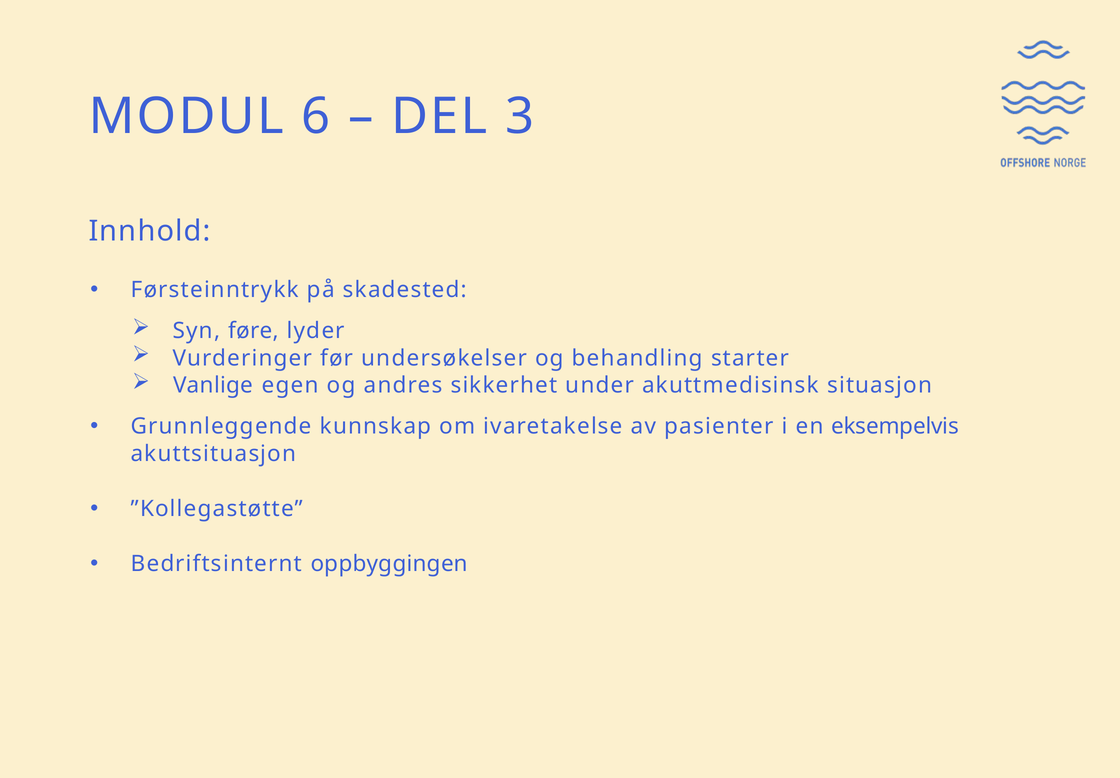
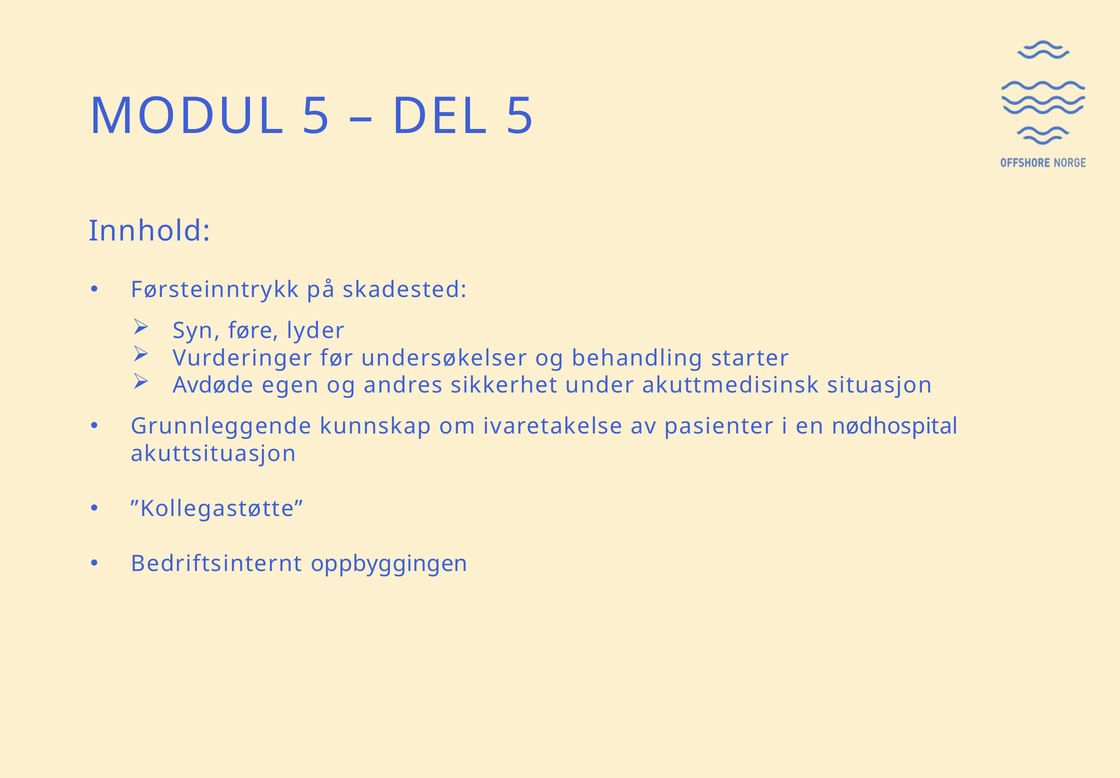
MODUL 6: 6 -> 5 (316, 116)
DEL 3: 3 -> 5 (520, 116)
Vanlige: Vanlige -> Avdøde (213, 385)
eksempelvis: eksempelvis -> nødhospital (895, 426)
